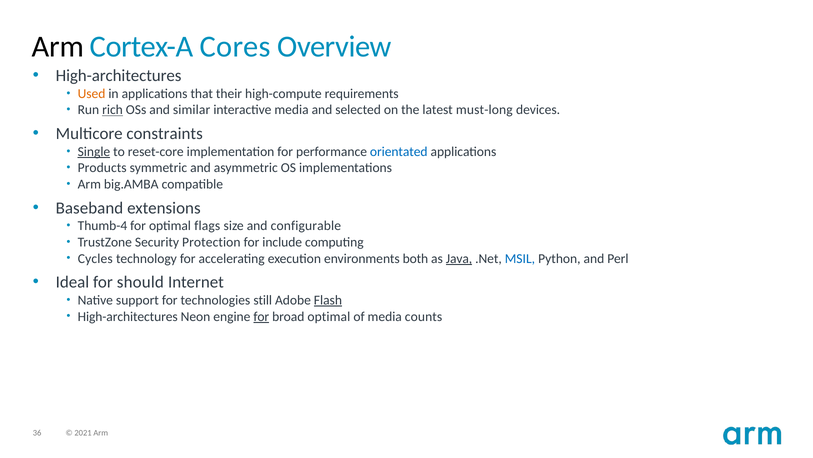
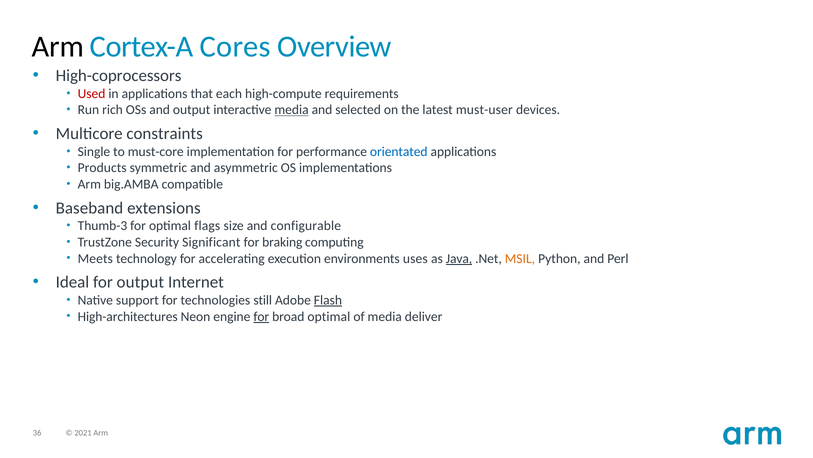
High-architectures: High-architectures -> High-coprocessors (119, 75)
Used colour: orange -> red (92, 94)
their: their -> each (229, 94)
rich underline: present -> none (113, 110)
and similar: similar -> output (192, 110)
media underline: none -> present (292, 110)
must-long: must-long -> must-user (484, 110)
Single underline: present -> none (94, 151)
reset-core: reset-core -> must-core (156, 151)
Thumb-4: Thumb-4 -> Thumb-3 (102, 226)
Protection: Protection -> Significant (211, 242)
include: include -> braking (282, 242)
Cycles: Cycles -> Meets (95, 258)
both: both -> uses (415, 258)
MSIL colour: blue -> orange (520, 258)
for should: should -> output (140, 282)
counts: counts -> deliver (424, 316)
